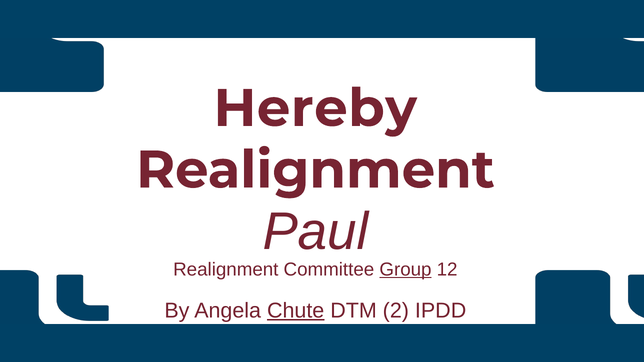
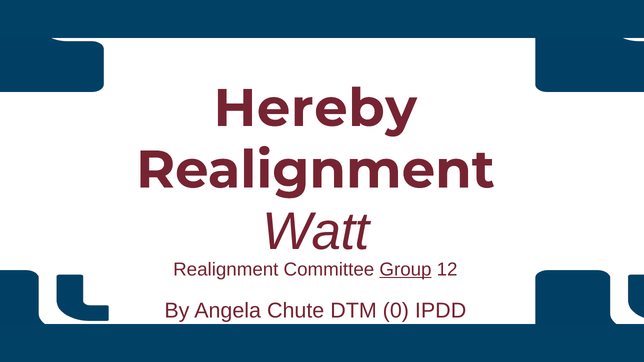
Paul: Paul -> Watt (316, 232)
Chute underline: present -> none (296, 311)
2: 2 -> 0 (396, 311)
